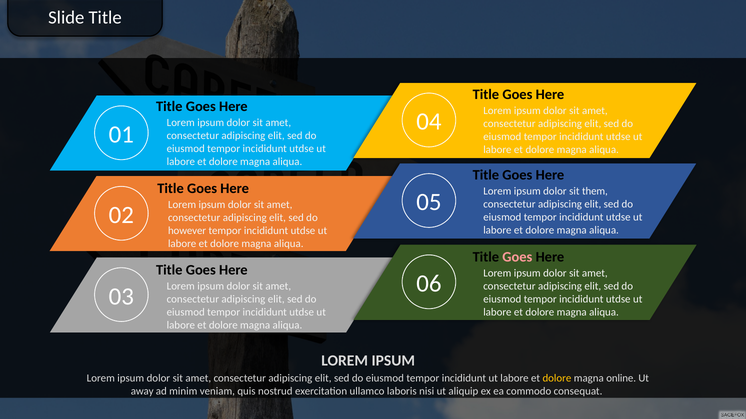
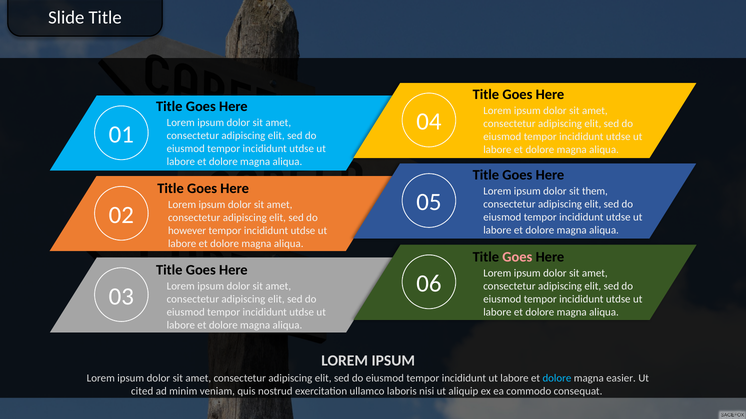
dolore colour: yellow -> light blue (557, 379)
online: online -> easier (621, 379)
away: away -> cited (142, 392)
